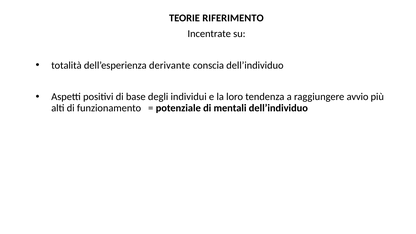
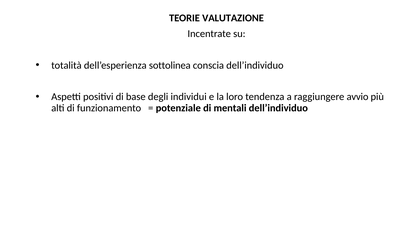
RIFERIMENTO: RIFERIMENTO -> VALUTAZIONE (233, 18)
derivante: derivante -> sottolinea (170, 65)
